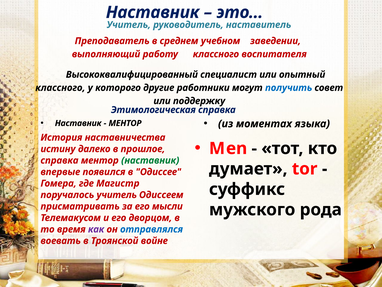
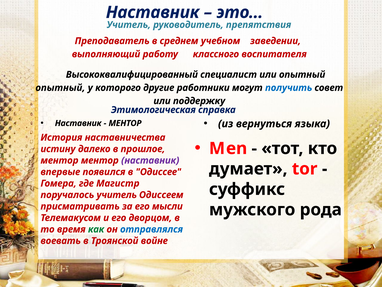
наставитель: наставитель -> препятствия (259, 25)
классного: классного -> опытный (60, 88)
моментах: моментах -> вернуться (264, 124)
справка: справка -> ментор (60, 160)
наставник colour: green -> purple (150, 160)
как colour: purple -> green (96, 229)
